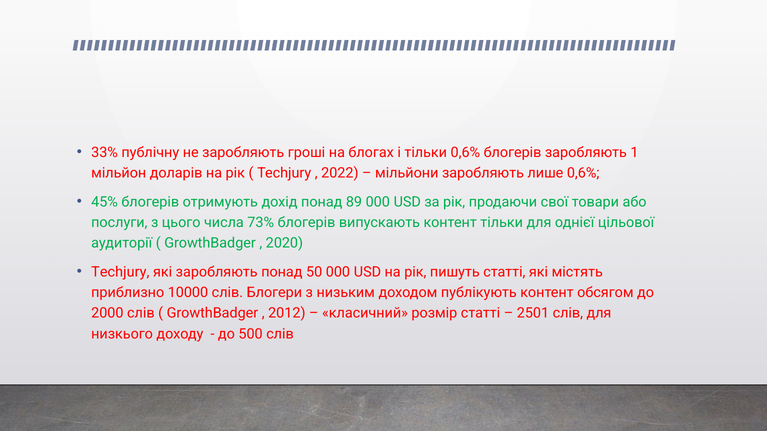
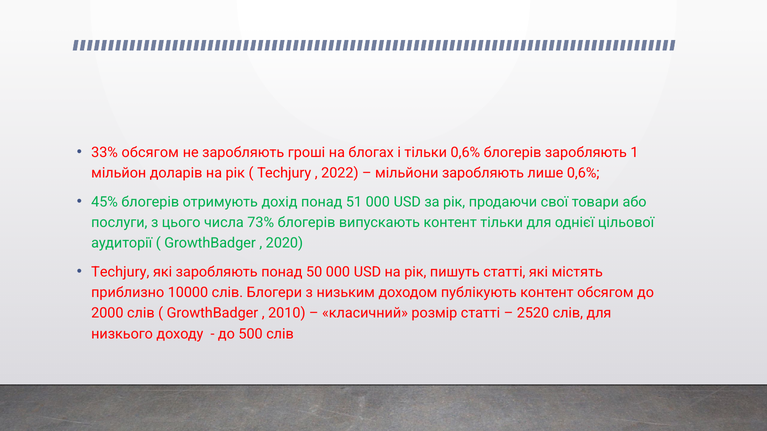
33% публічну: публічну -> обсягом (150, 153)
89: 89 -> 51 (354, 202)
2012: 2012 -> 2010 (287, 313)
2501: 2501 -> 2520 (533, 313)
